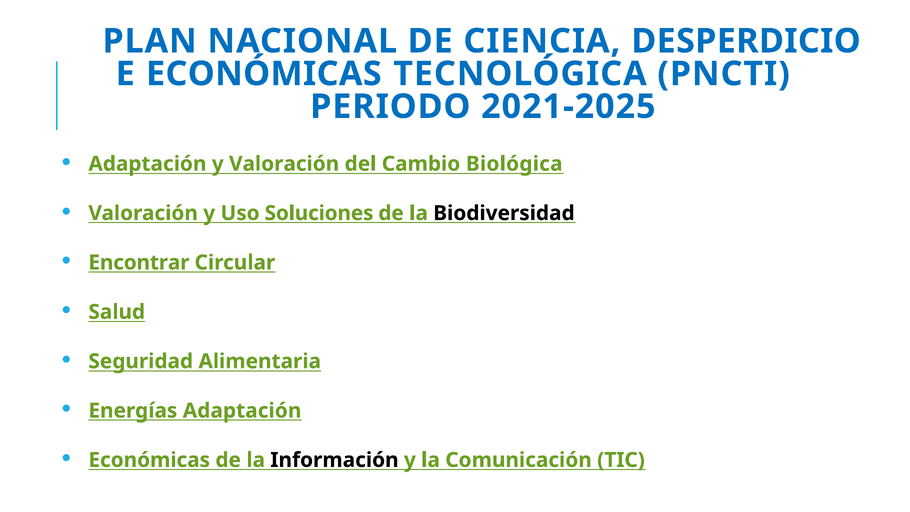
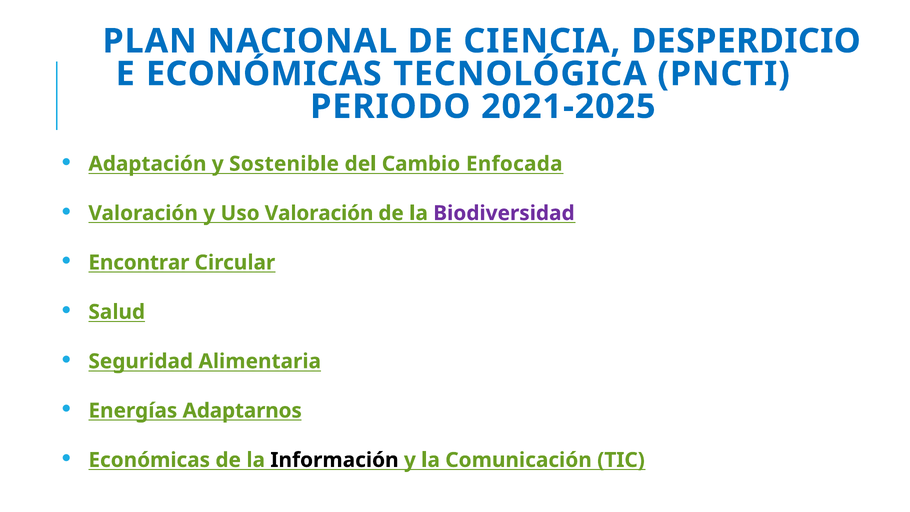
y Valoración: Valoración -> Sostenible (284, 164)
Biológica: Biológica -> Enfocada (514, 164)
Uso Soluciones: Soluciones -> Valoración (319, 213)
Biodiversidad colour: black -> purple (504, 213)
Energías Adaptación: Adaptación -> Adaptarnos (242, 411)
